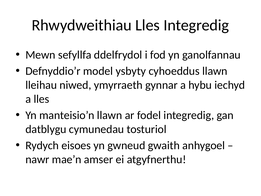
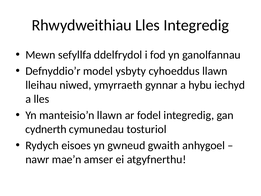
datblygu: datblygu -> cydnerth (46, 129)
